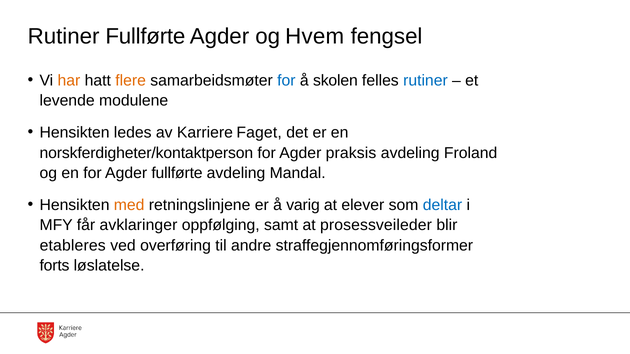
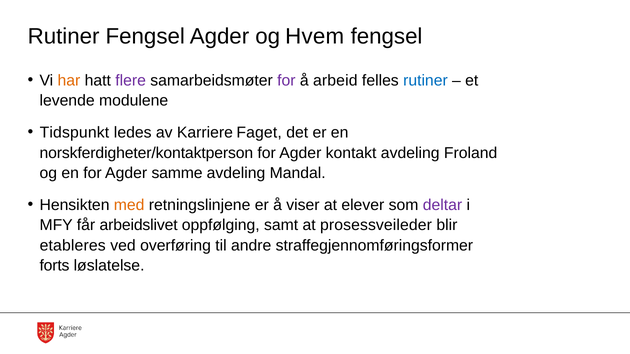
Rutiner Fullførte: Fullførte -> Fengsel (145, 36)
flere colour: orange -> purple (131, 81)
for colour: blue -> purple (286, 81)
skolen: skolen -> arbeid (335, 81)
Hensikten: Hensikten -> Tidspunkt (74, 133)
praksis: praksis -> kontakt (351, 153)
Agder fullførte: fullførte -> samme (177, 173)
varig: varig -> viser (303, 205)
deltar colour: blue -> purple (442, 205)
avklaringer: avklaringer -> arbeidslivet (139, 226)
